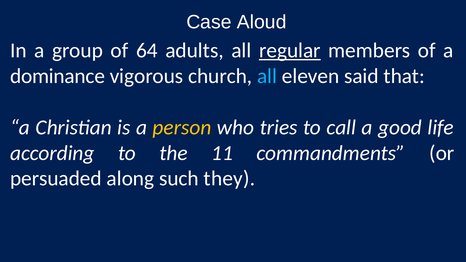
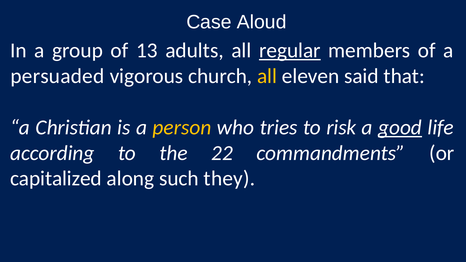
64: 64 -> 13 (147, 51)
dominance: dominance -> persuaded (57, 76)
all colour: light blue -> yellow (267, 76)
call: call -> risk (341, 127)
good underline: none -> present (400, 127)
11: 11 -> 22 (222, 153)
persuaded: persuaded -> capitalized (56, 179)
